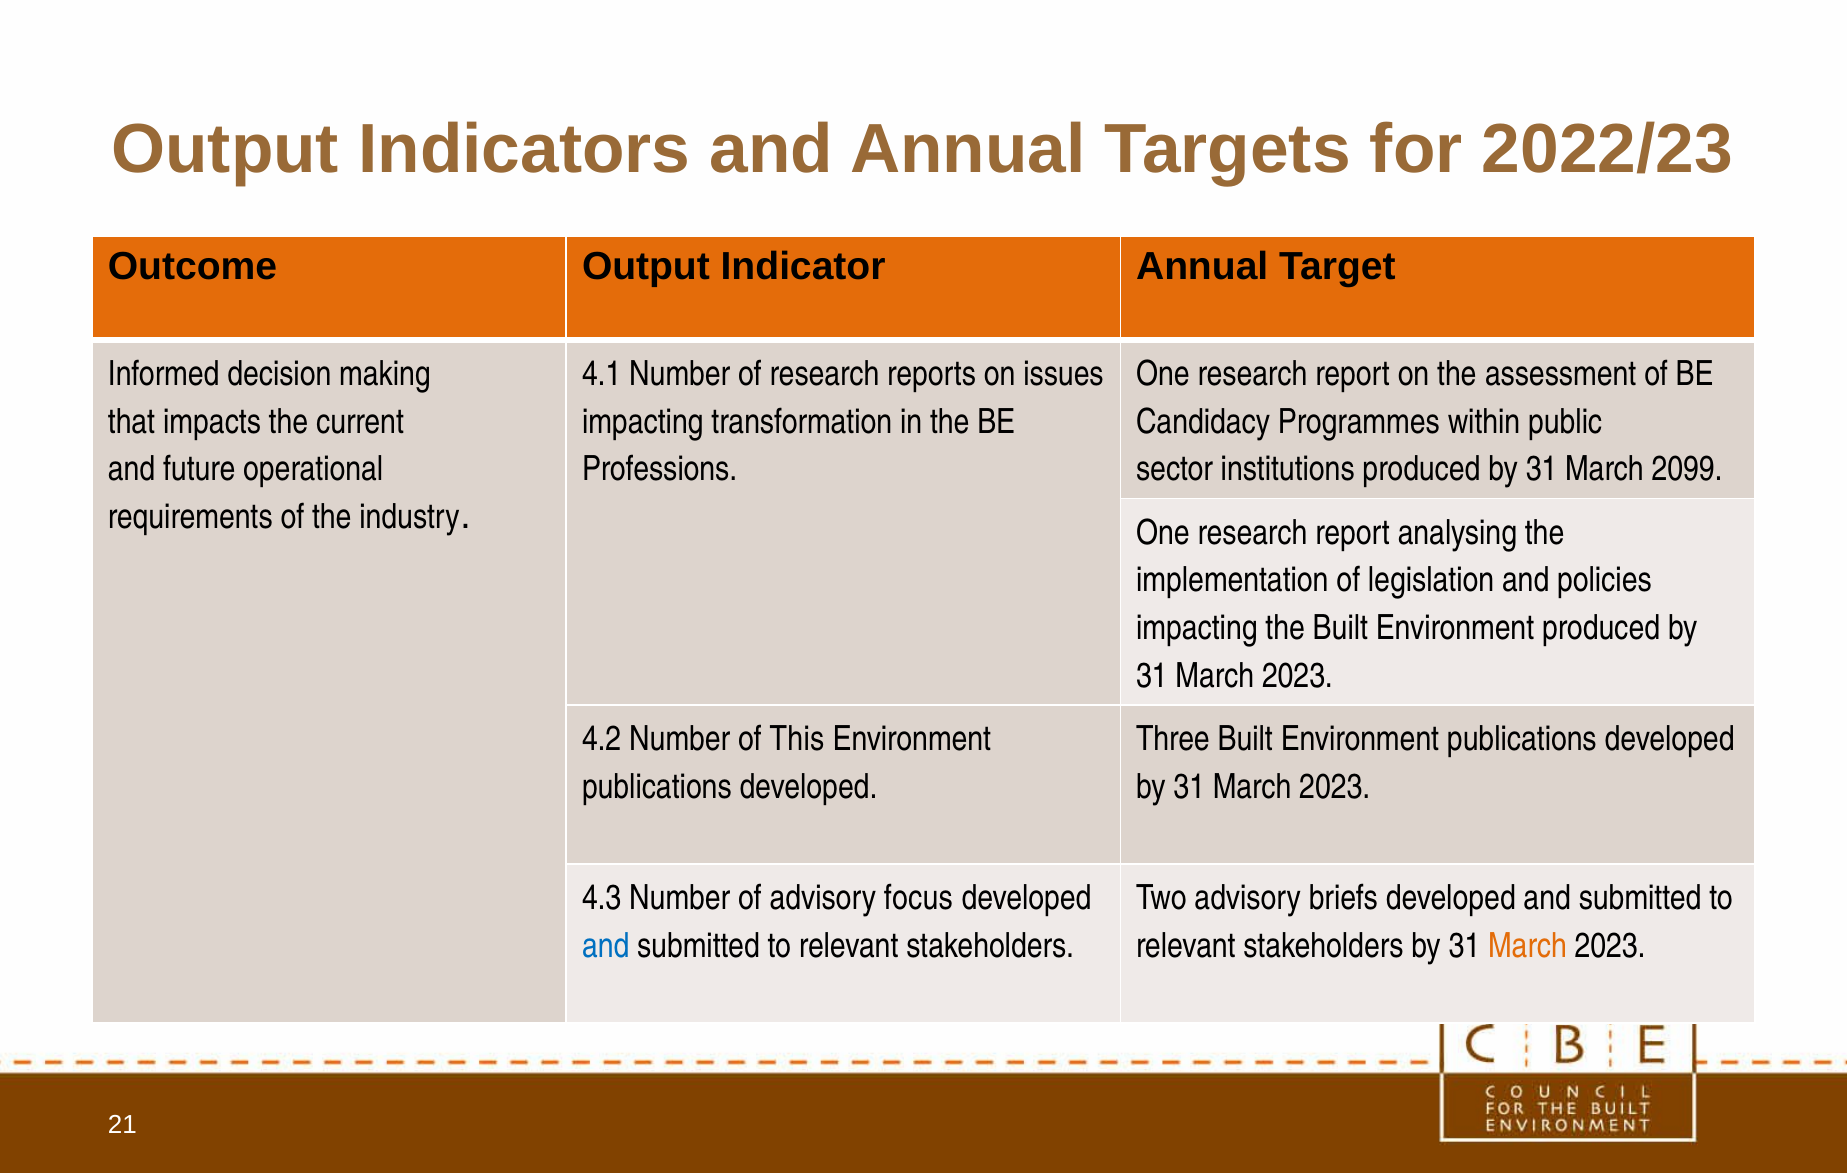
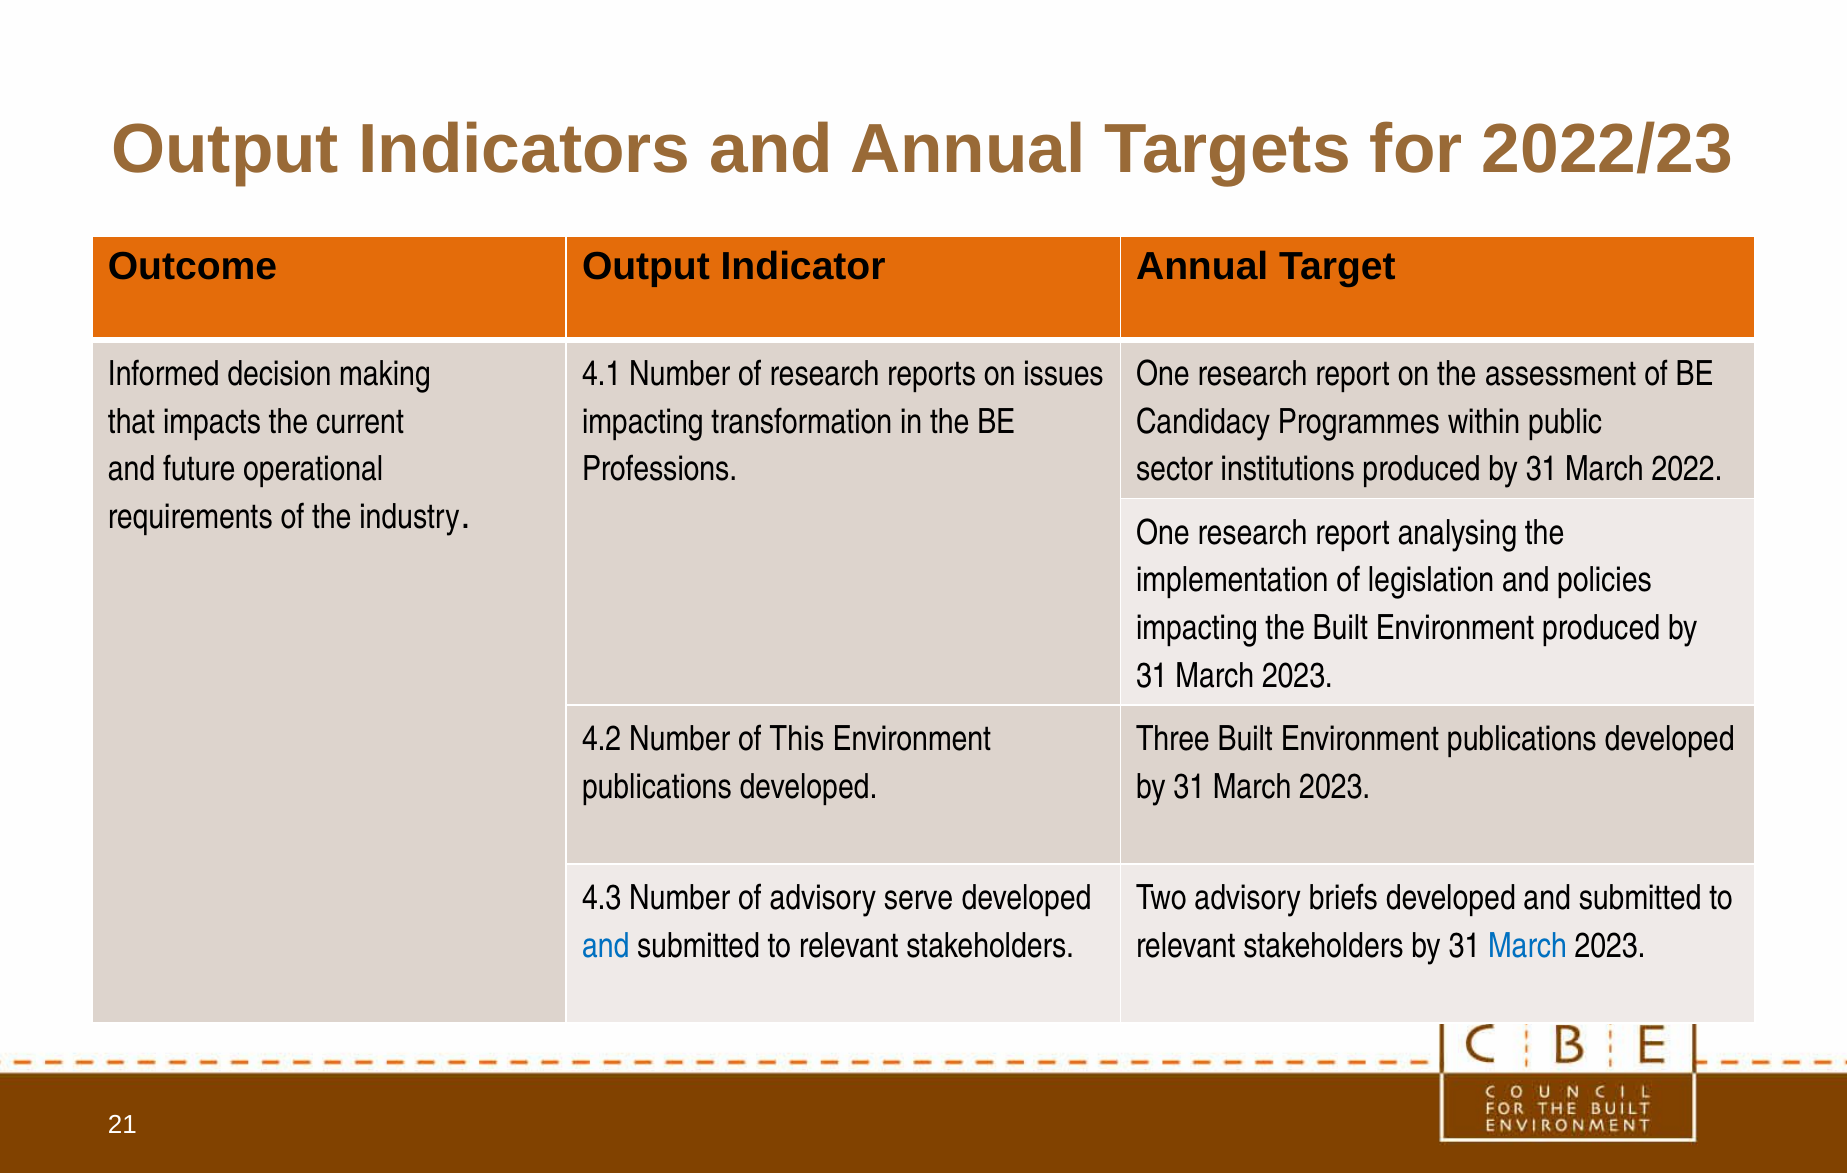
2099: 2099 -> 2022 (1687, 469)
focus: focus -> serve (919, 898)
March colour: orange -> blue (1528, 946)
